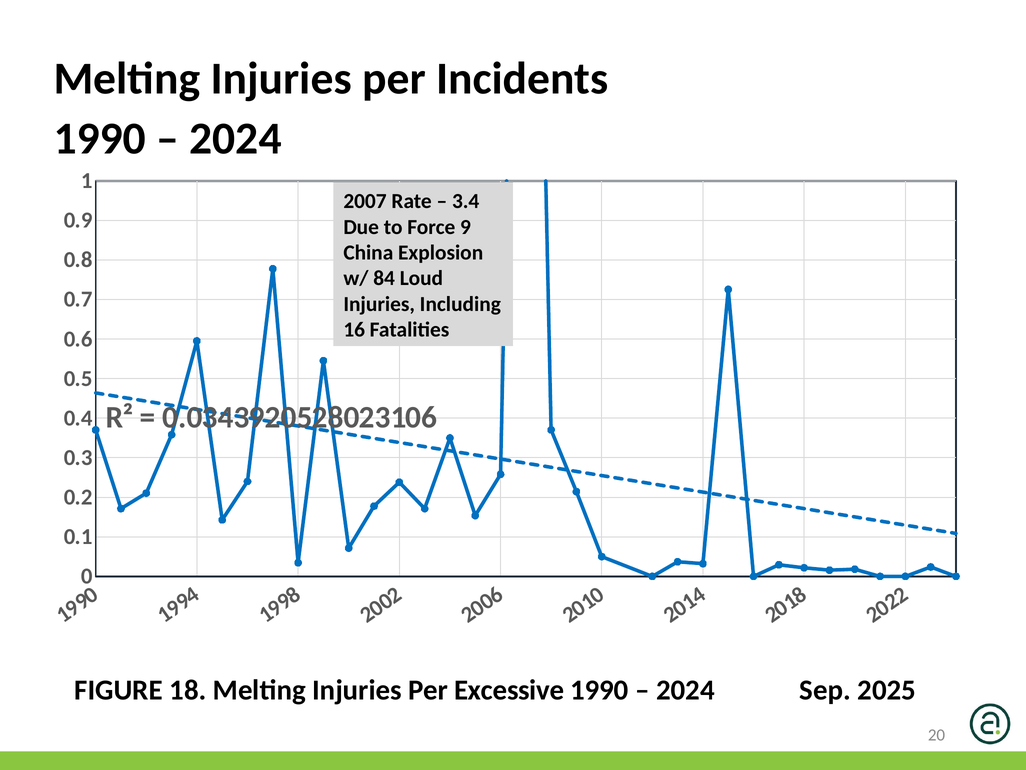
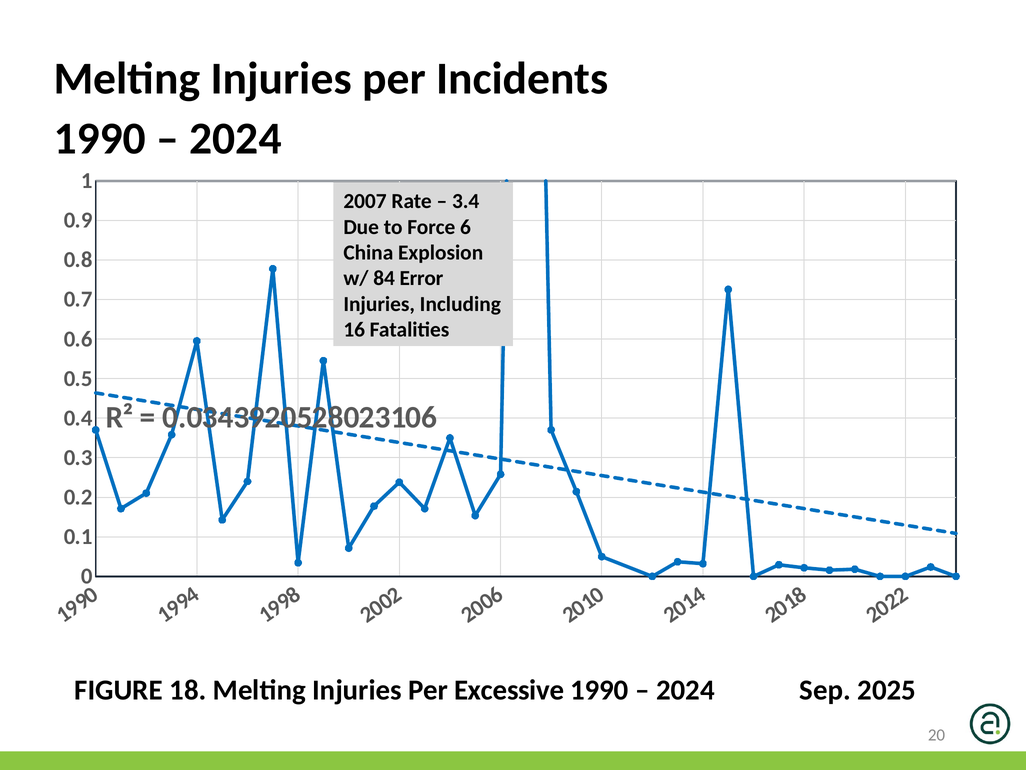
Force 9: 9 -> 6 (466, 227)
Loud: Loud -> Error (421, 278)
